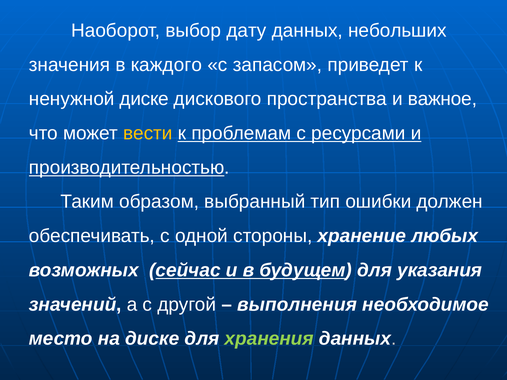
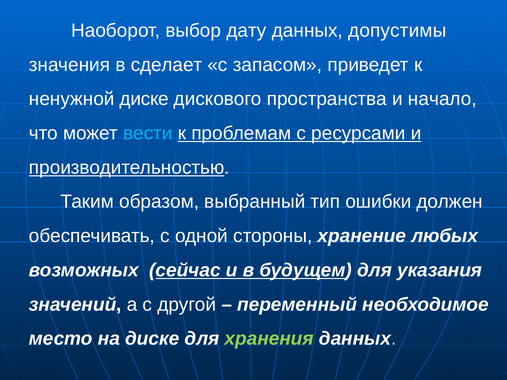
небольших: небольших -> допустимы (397, 31)
каждого: каждого -> сделает (167, 65)
важное: важное -> начало (442, 99)
вести colour: yellow -> light blue (148, 133)
выполнения: выполнения -> переменный (297, 305)
